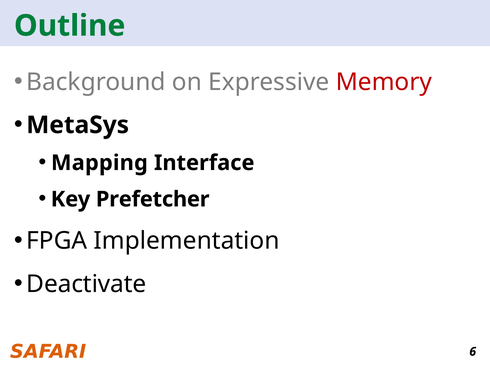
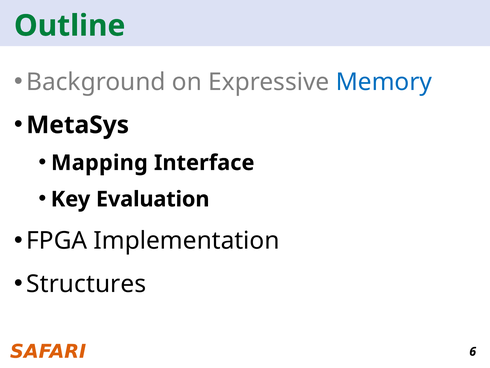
Memory colour: red -> blue (384, 82)
Prefetcher: Prefetcher -> Evaluation (153, 199)
Deactivate: Deactivate -> Structures (86, 284)
